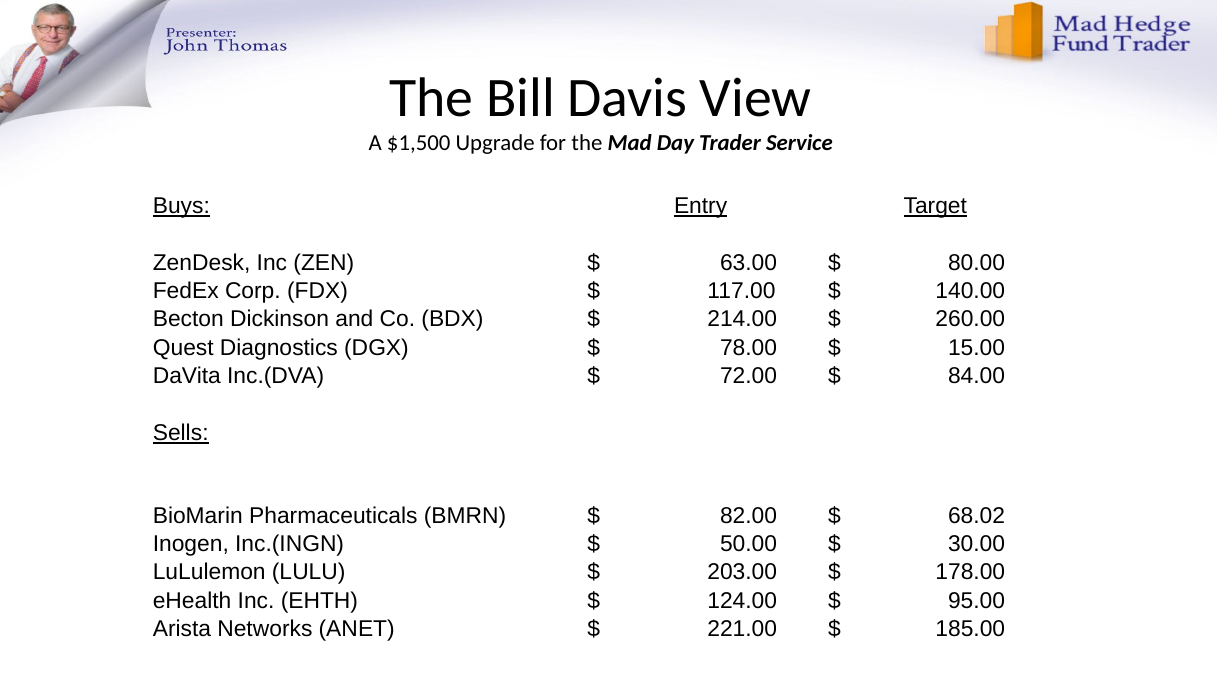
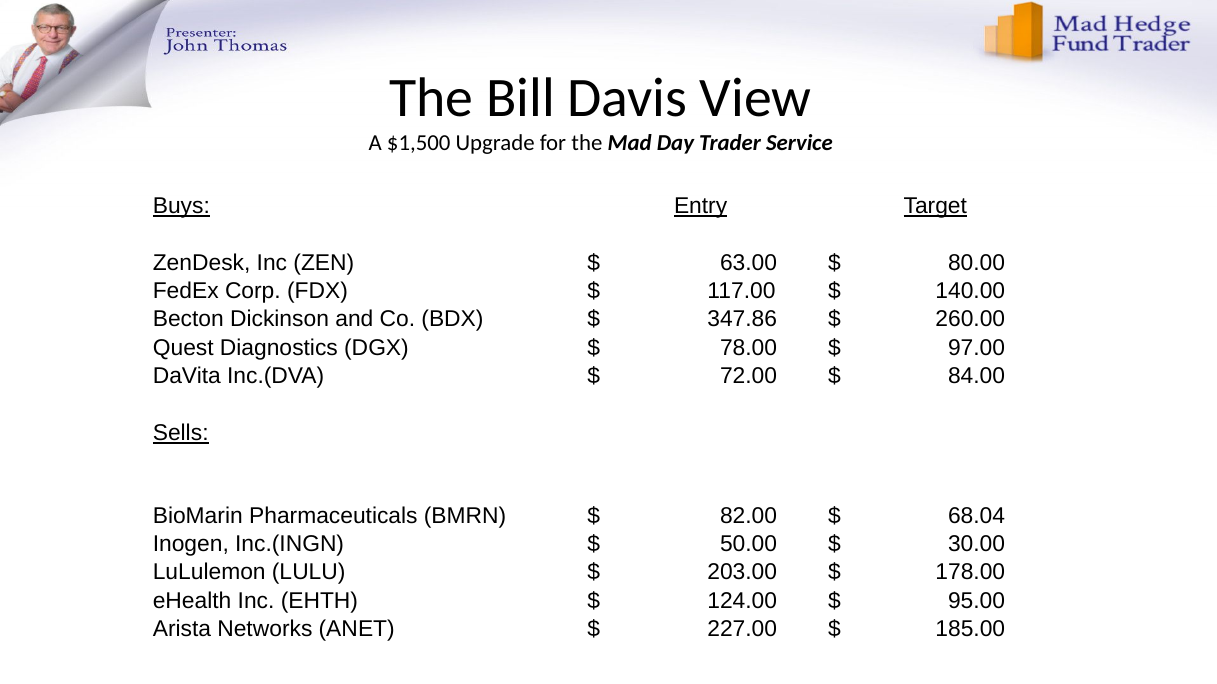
214.00: 214.00 -> 347.86 (742, 320)
15.00: 15.00 -> 97.00 (977, 348)
68.02: 68.02 -> 68.04 (977, 516)
221.00: 221.00 -> 227.00 (742, 630)
